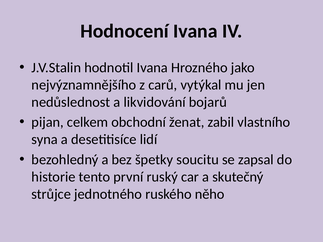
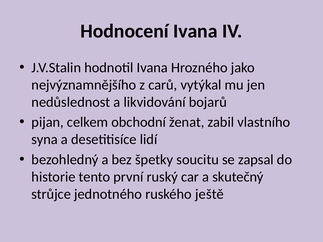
něho: něho -> ještě (210, 194)
